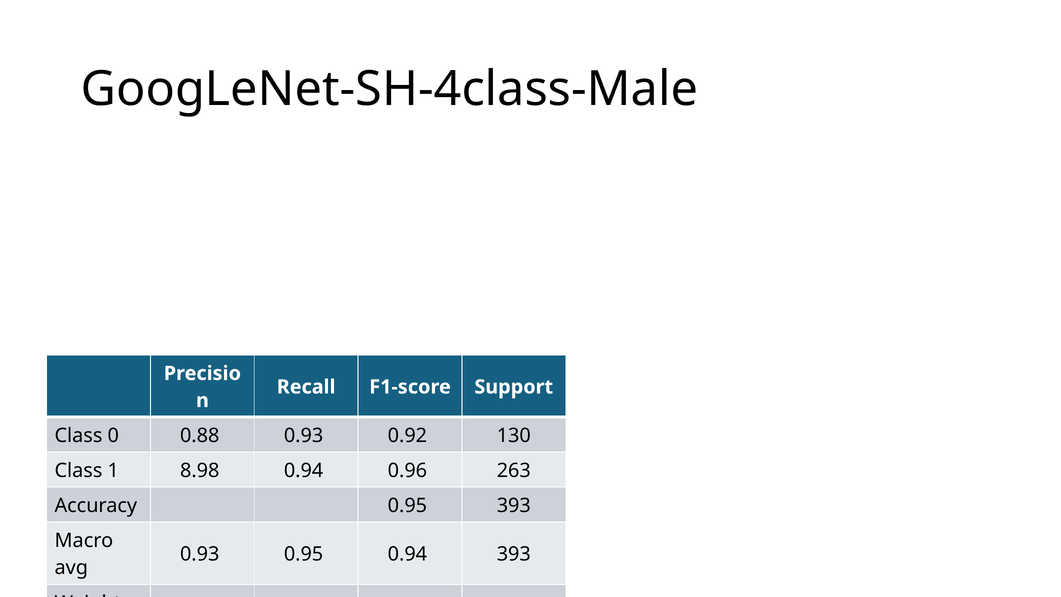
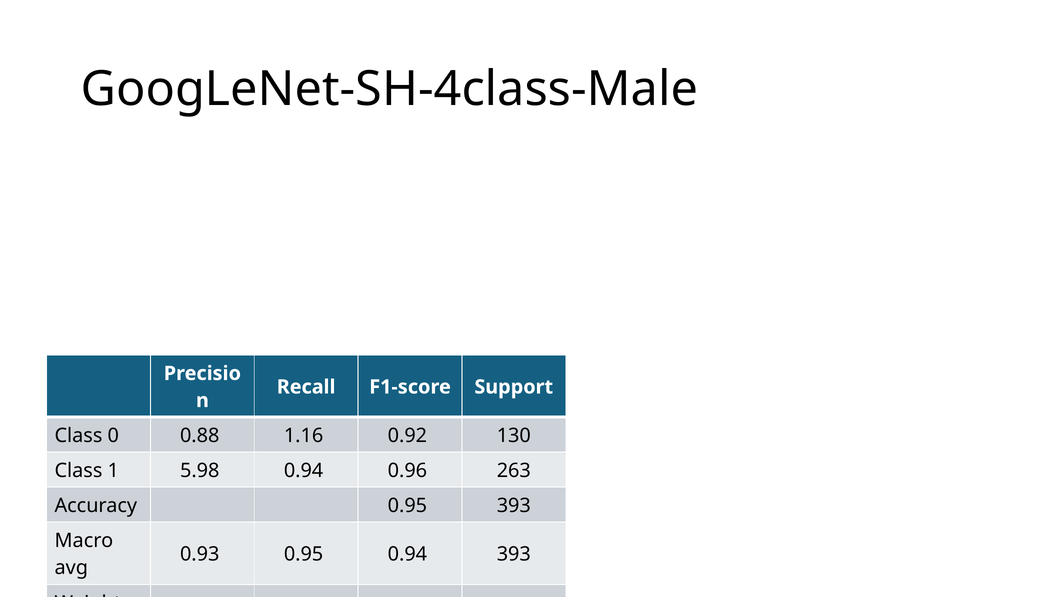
0.88 0.93: 0.93 -> 1.16 (304, 435)
8.98: 8.98 -> 5.98 (200, 471)
